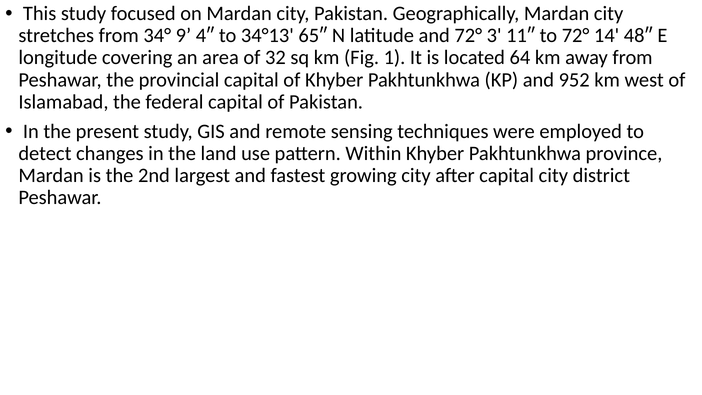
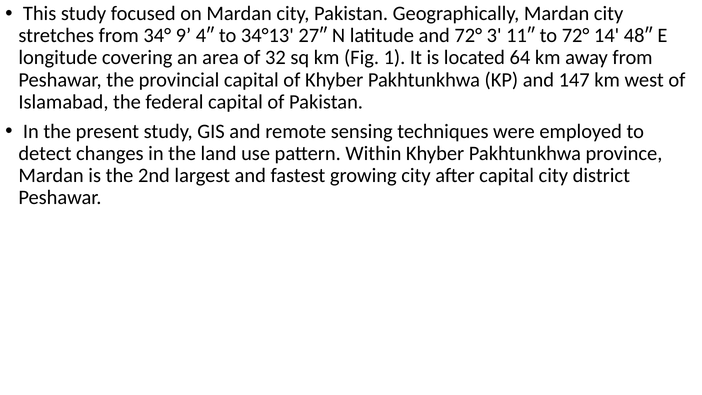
65″: 65″ -> 27″ (313, 36)
952: 952 -> 147 (574, 80)
